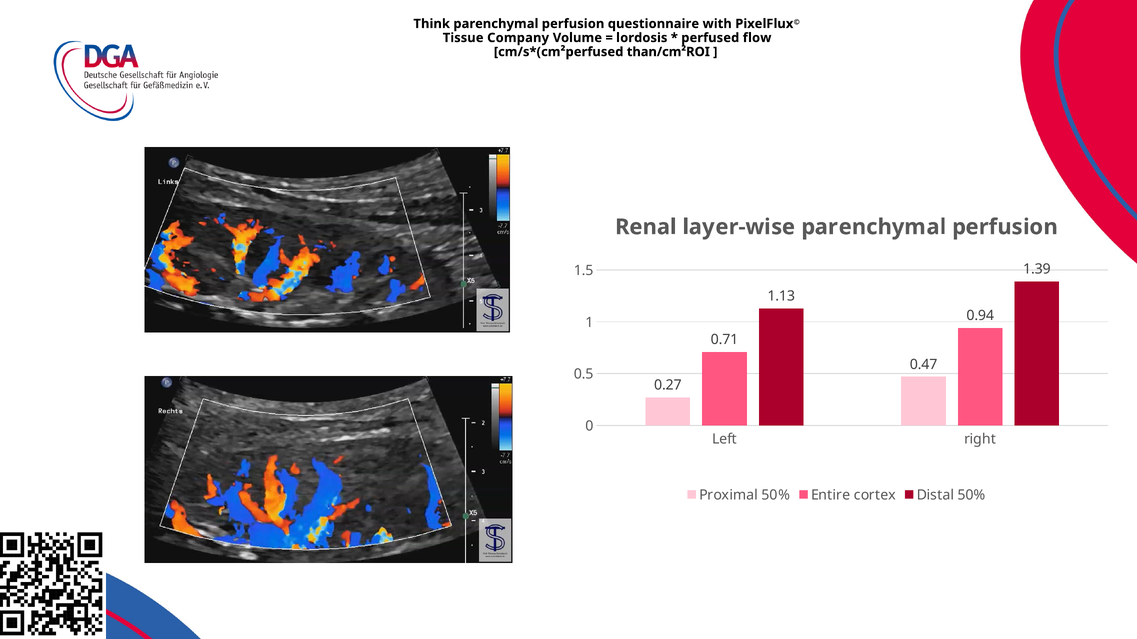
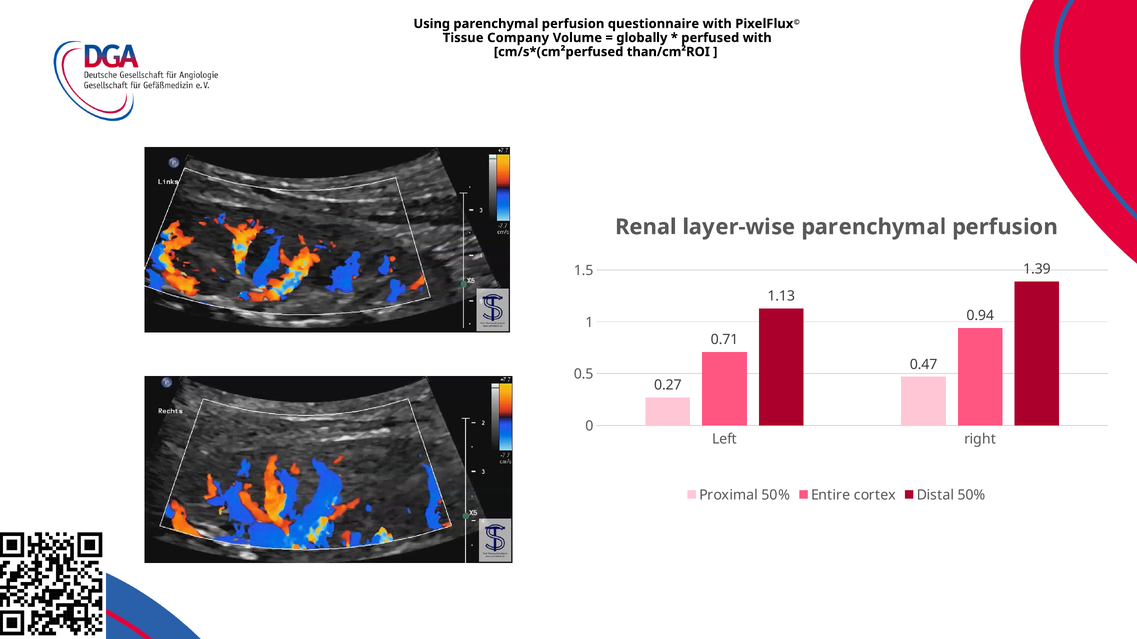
Think: Think -> Using (432, 24)
lordosis: lordosis -> globally (642, 38)
perfused flow: flow -> with (757, 38)
